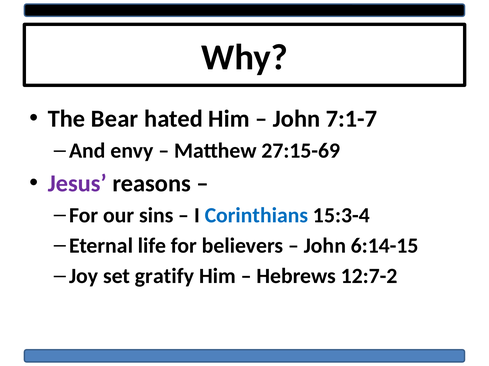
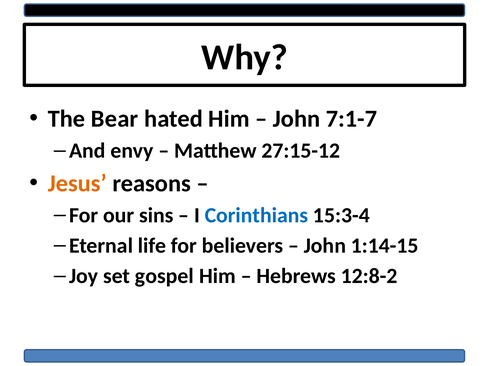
27:15-69: 27:15-69 -> 27:15-12 (301, 151)
Jesus colour: purple -> orange (77, 184)
6:14-15: 6:14-15 -> 1:14-15 (385, 246)
gratify: gratify -> gospel (164, 277)
12:7-2: 12:7-2 -> 12:8-2 (369, 277)
